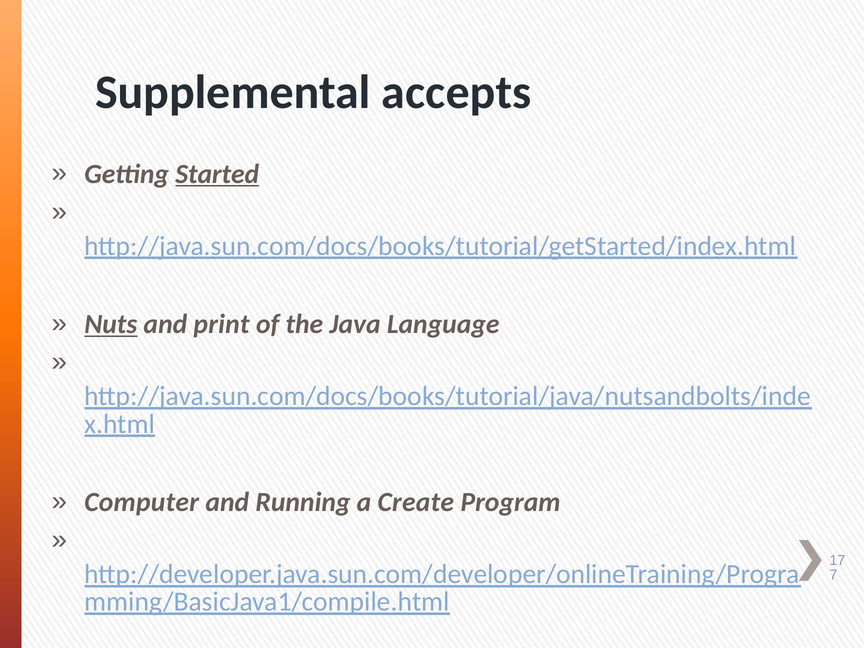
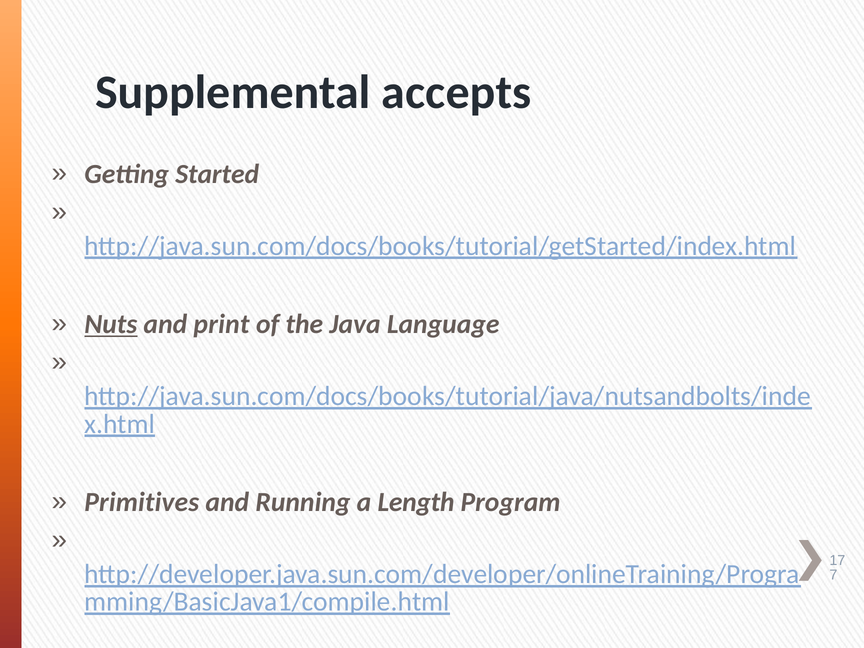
Started underline: present -> none (217, 174)
Computer: Computer -> Primitives (142, 502)
Create: Create -> Length (416, 502)
